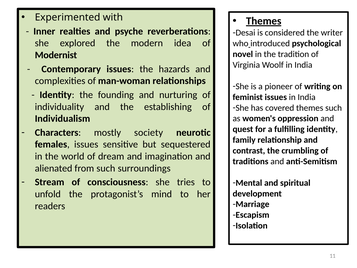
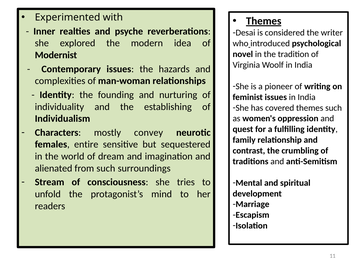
society: society -> convey (149, 132)
females issues: issues -> entire (86, 144)
